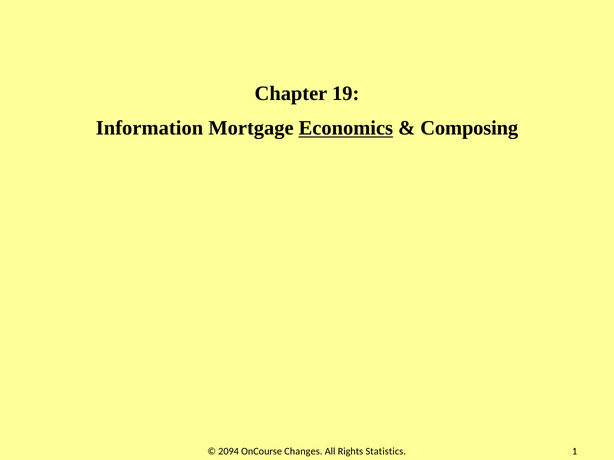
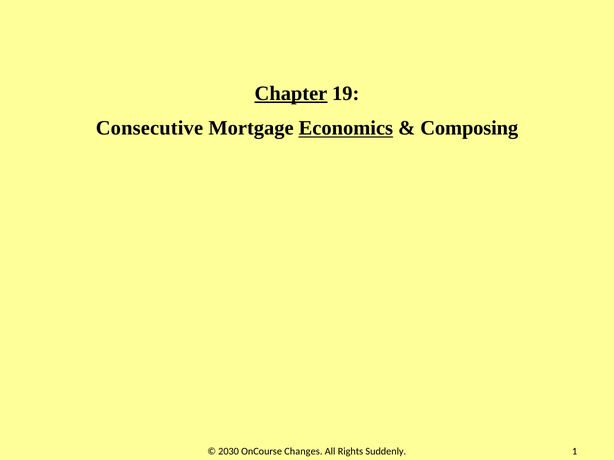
Chapter underline: none -> present (291, 93)
Information: Information -> Consecutive (149, 128)
2094: 2094 -> 2030 (229, 452)
Statistics: Statistics -> Suddenly (386, 452)
